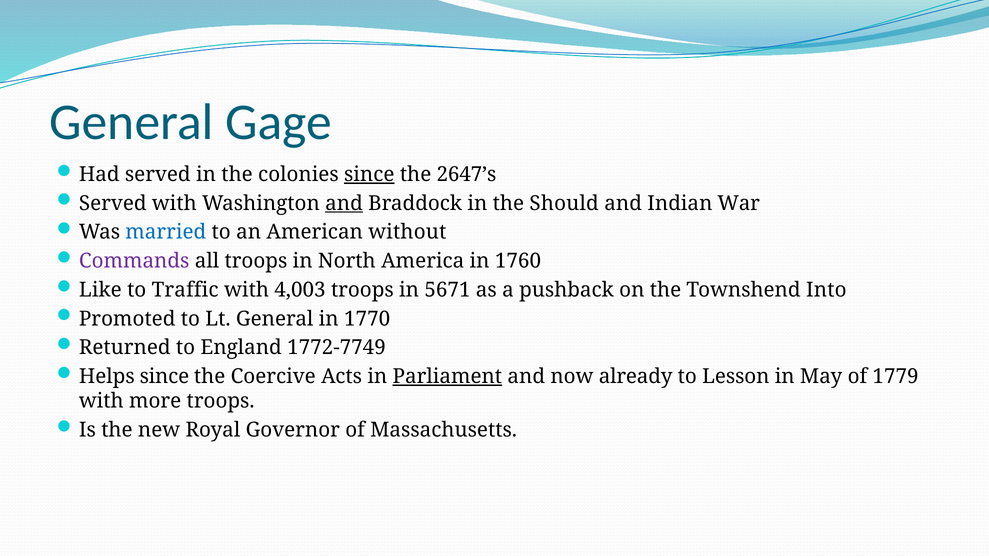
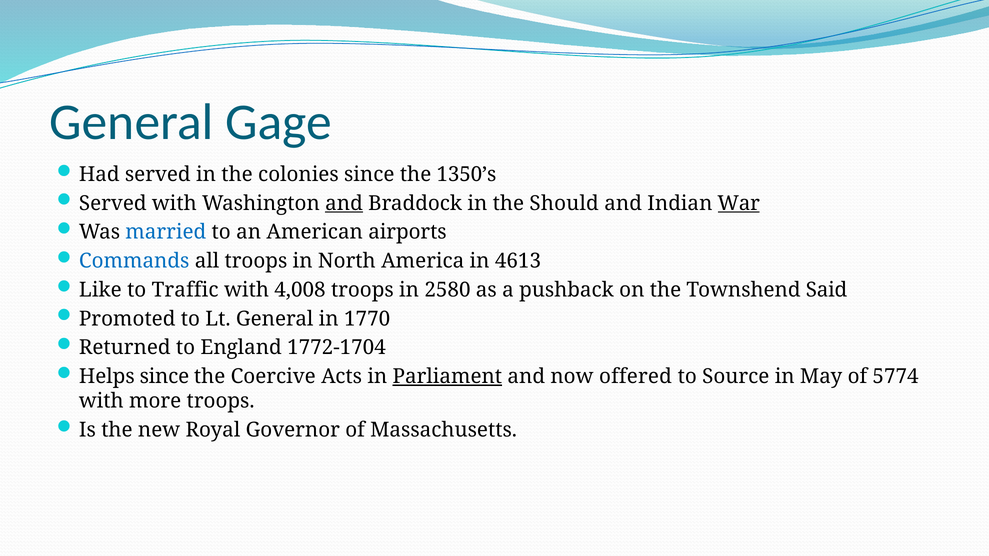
since underline: present -> none (369, 174)
2647’s: 2647’s -> 1350’s (466, 174)
War underline: none -> present (739, 203)
without: without -> airports (407, 232)
Commands colour: purple -> blue (134, 261)
1760: 1760 -> 4613 (518, 261)
4,003: 4,003 -> 4,008 (300, 290)
5671: 5671 -> 2580 (447, 290)
Into: Into -> Said (827, 290)
1772-7749: 1772-7749 -> 1772-1704 (336, 348)
already: already -> offered (635, 377)
Lesson: Lesson -> Source (736, 377)
1779: 1779 -> 5774 (896, 377)
